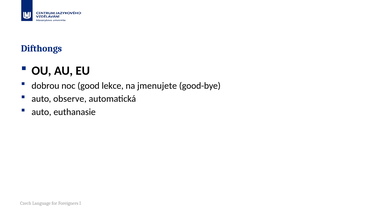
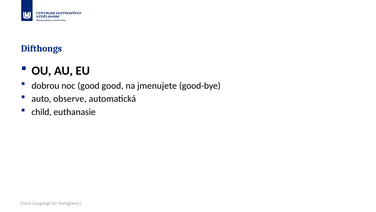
good lekce: lekce -> good (113, 85)
auto: auto -> child (42, 112)
